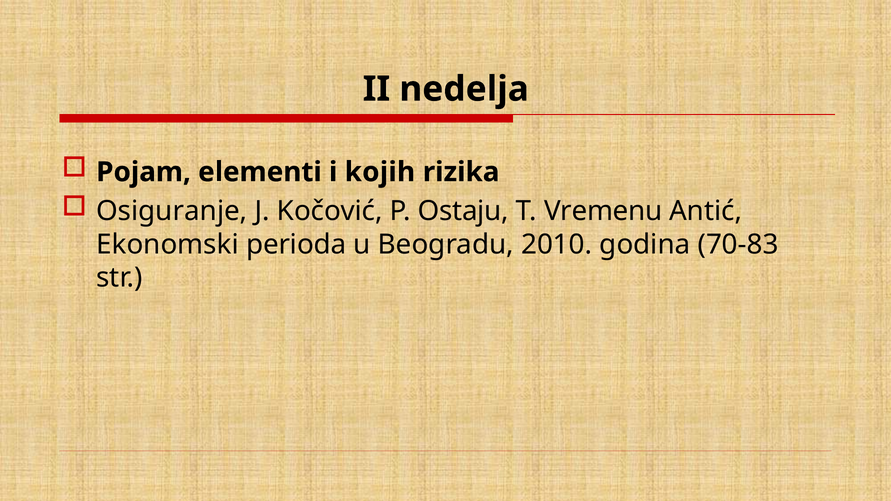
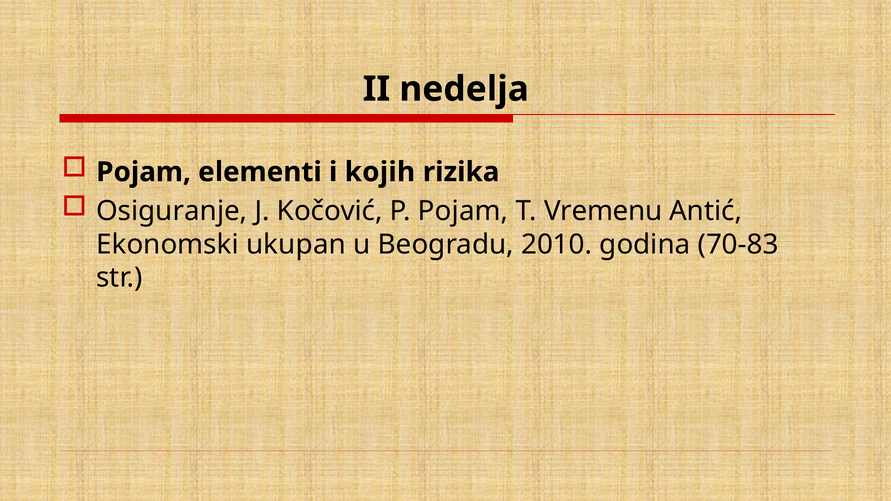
P Ostaju: Ostaju -> Pojam (463, 211)
perioda: perioda -> ukupan (296, 244)
